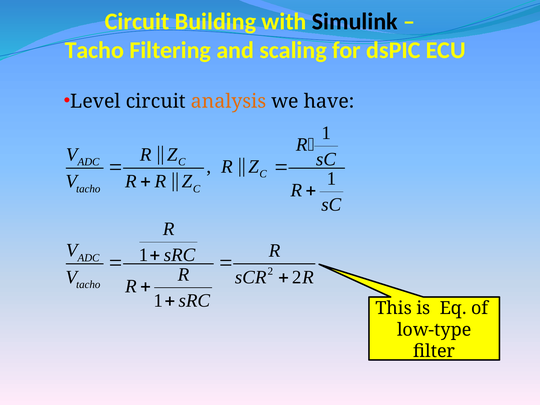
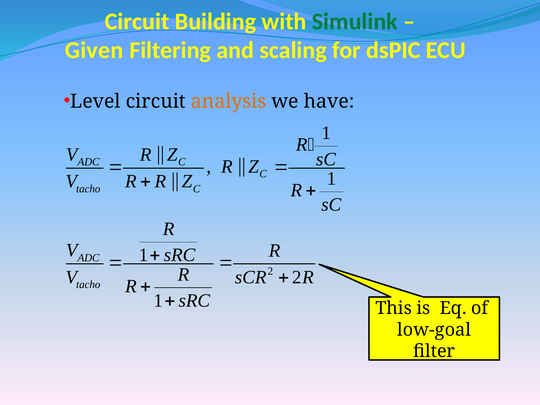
Simulink colour: black -> green (355, 21)
Tacho: Tacho -> Given (94, 50)
low-type: low-type -> low-goal (434, 330)
